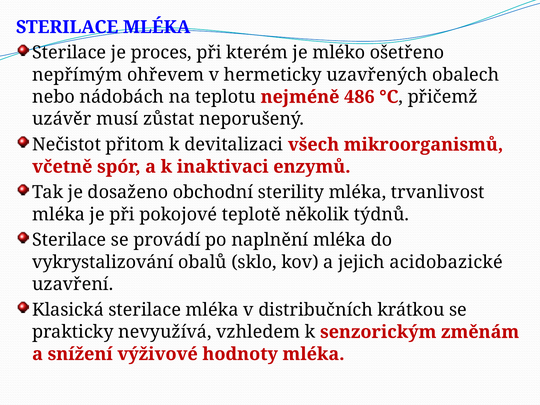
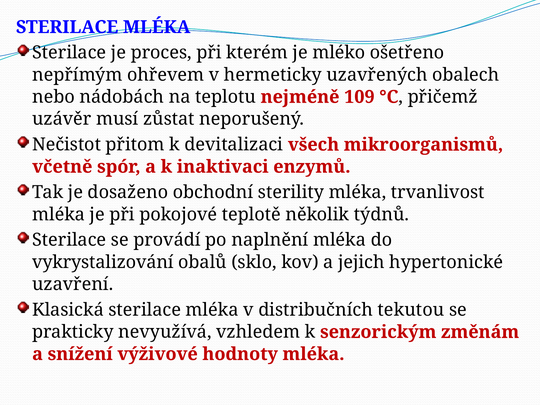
486: 486 -> 109 (359, 97)
acidobazické: acidobazické -> hypertonické (446, 262)
krátkou: krátkou -> tekutou (411, 310)
